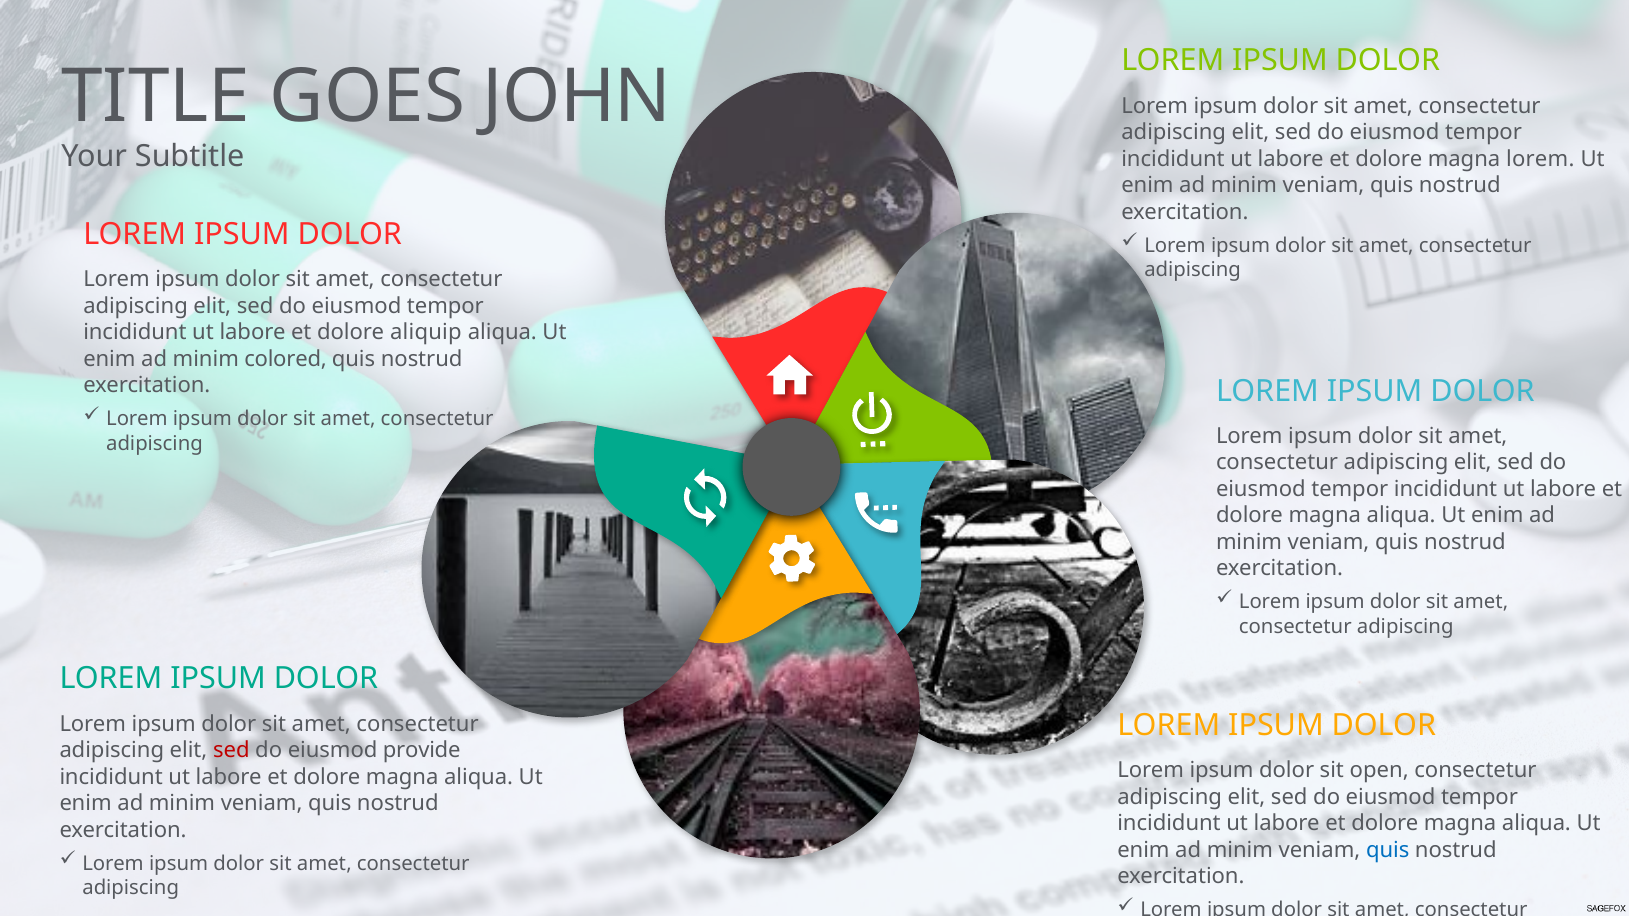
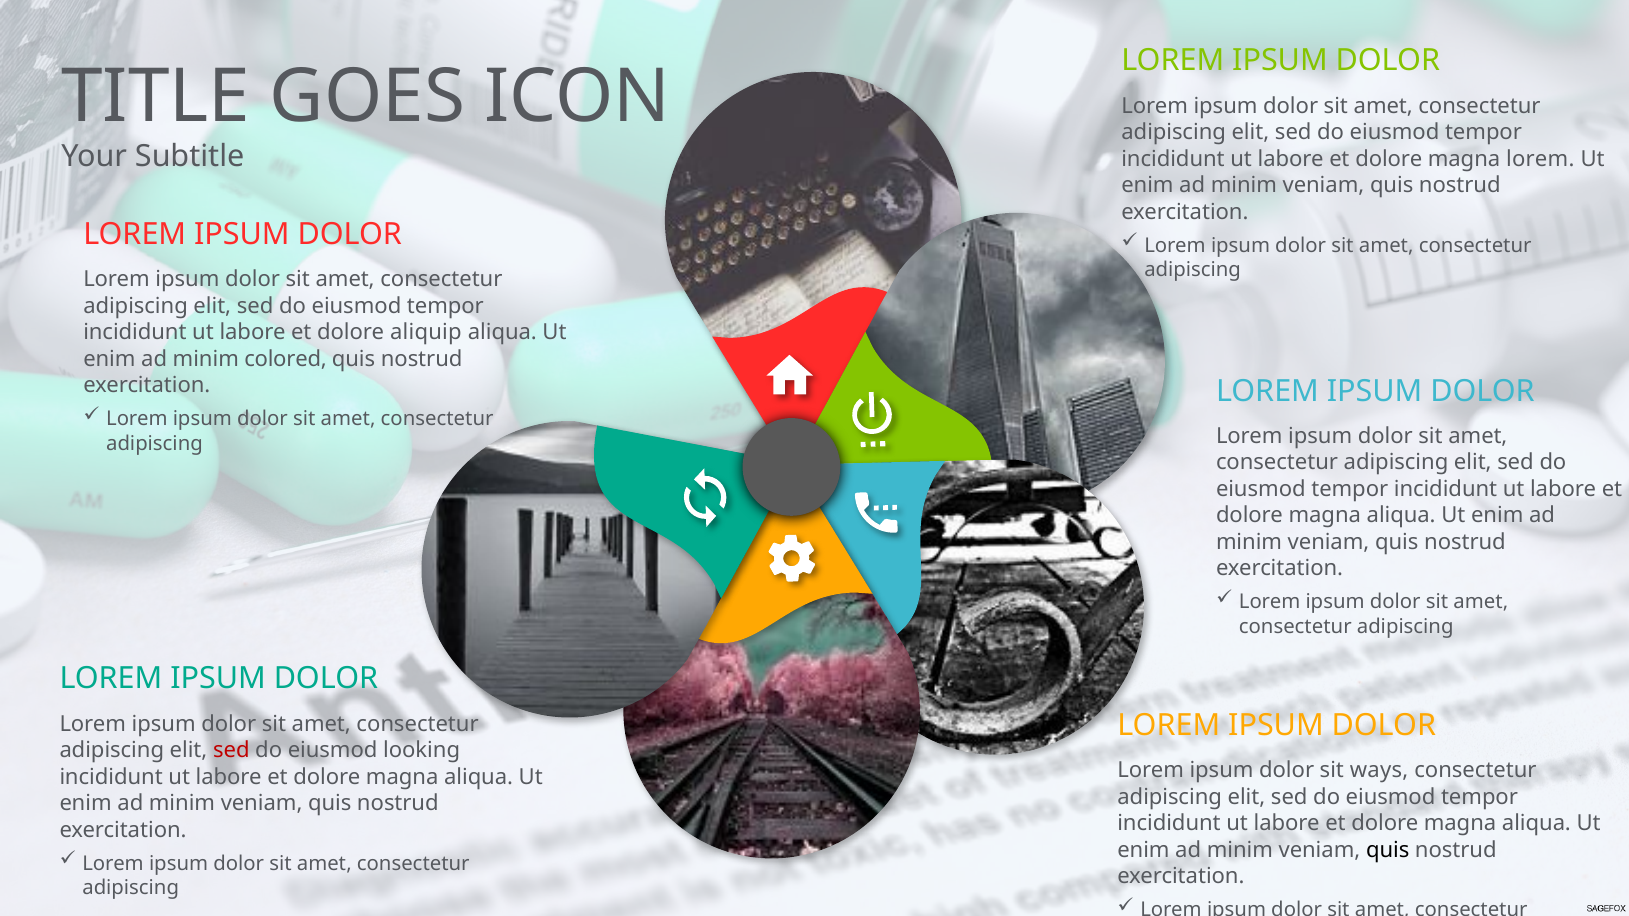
JOHN: JOHN -> ICON (577, 97)
provide: provide -> looking (422, 751)
open: open -> ways (1379, 771)
quis colour: blue -> black (1388, 850)
